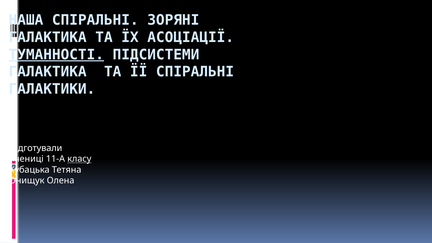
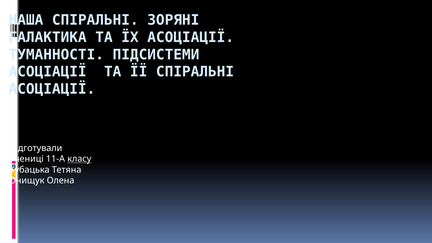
ТУМАННОСТІ underline: present -> none (56, 55)
ГАЛАКТИКА: ГАЛАКТИКА -> АСОЦІАЦІЇ (48, 72)
ГАЛАКТИКИ: ГАЛАКТИКИ -> АСОЦІАЦІЇ (52, 89)
